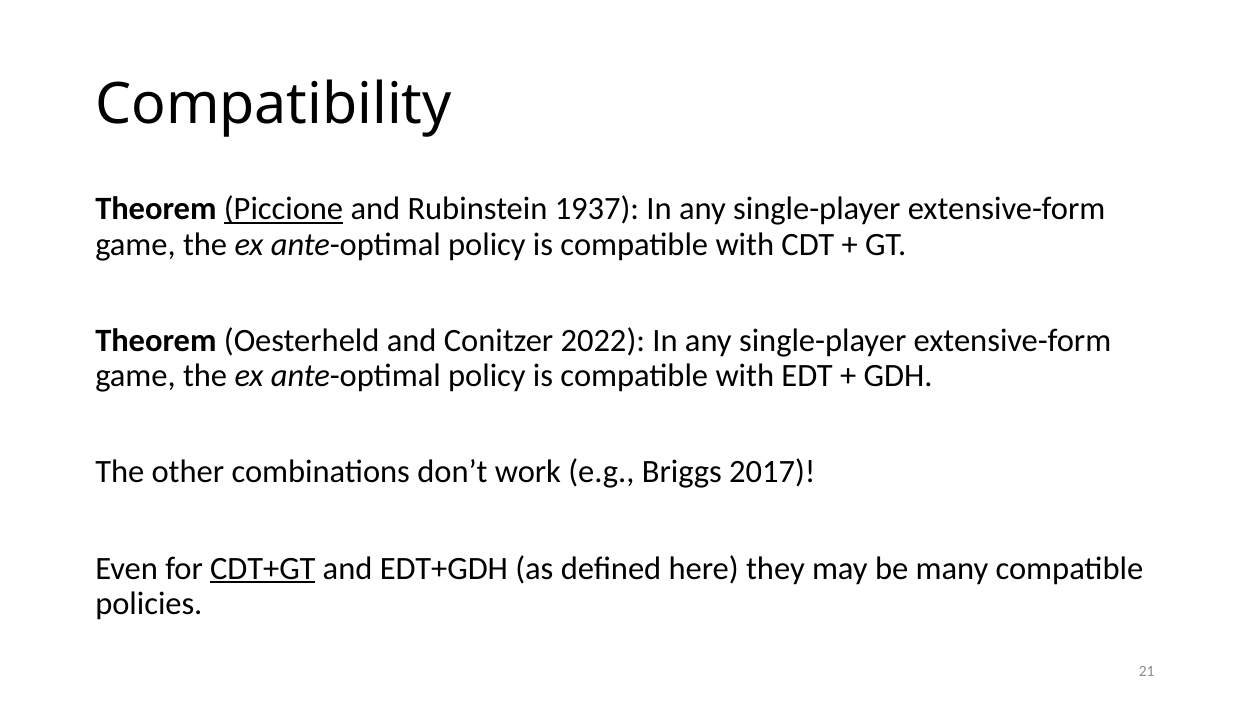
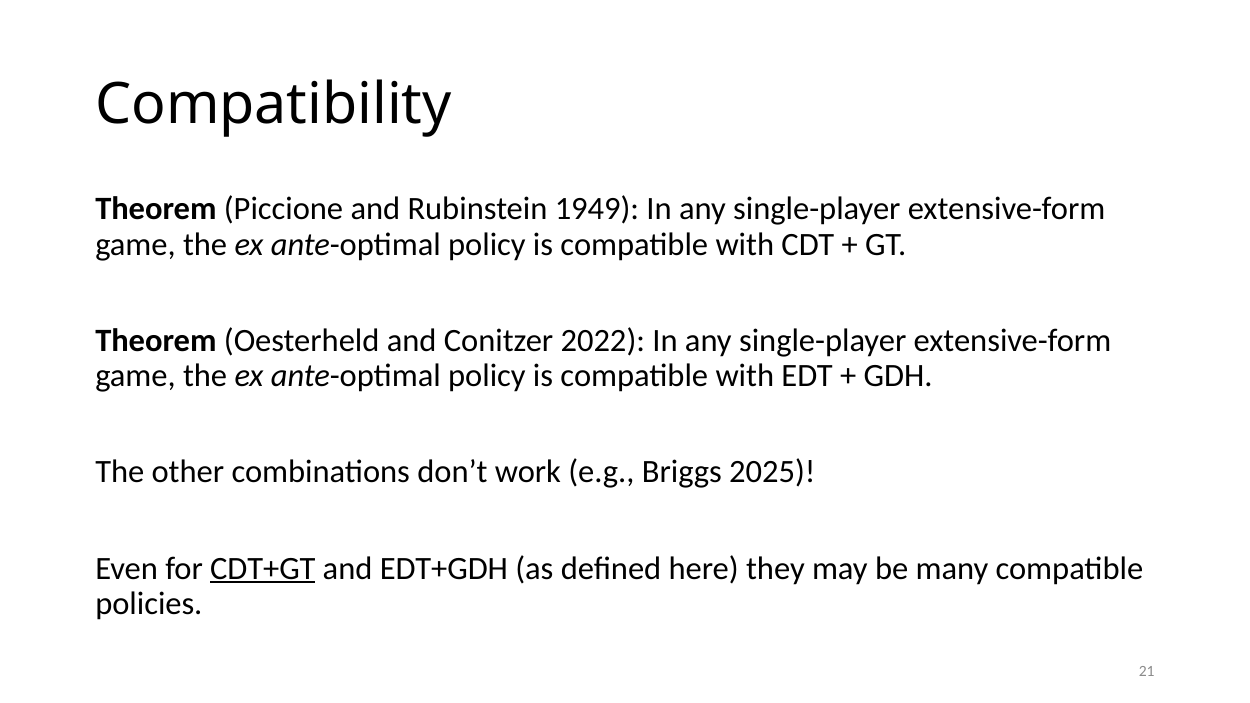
Piccione underline: present -> none (284, 209)
1937: 1937 -> 1949 (597, 209)
2017: 2017 -> 2025 (772, 472)
